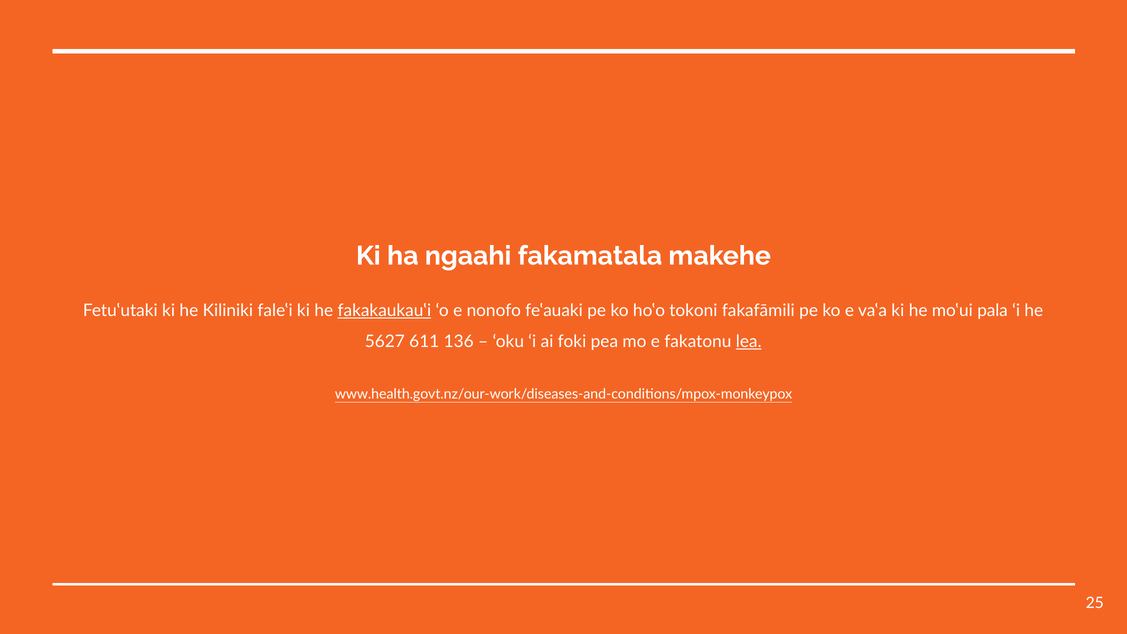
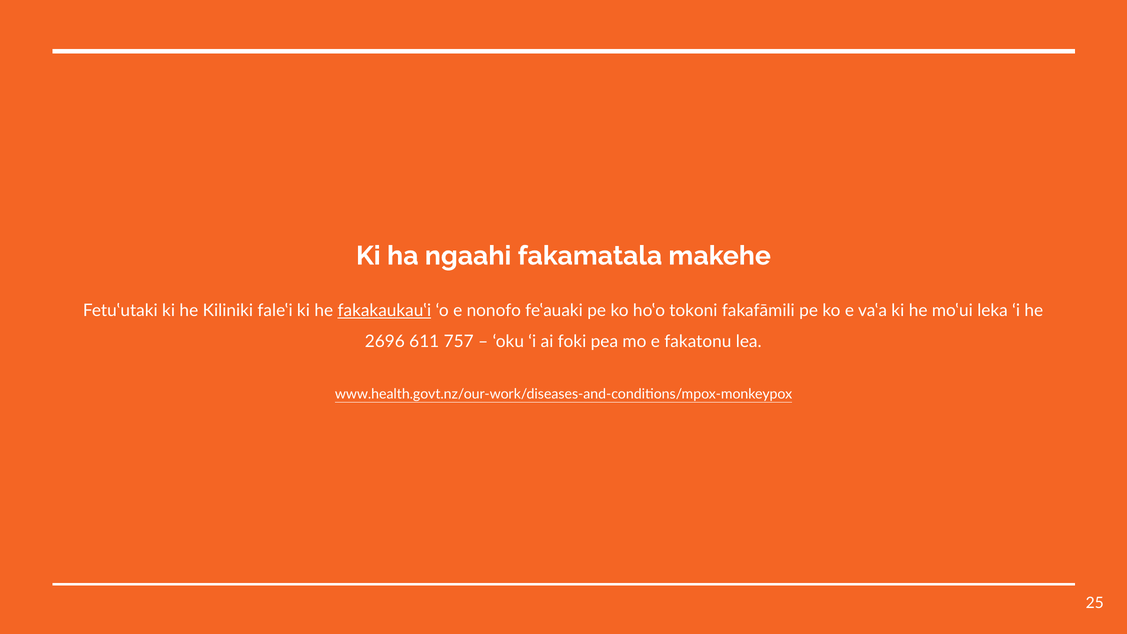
pala: pala -> leka (992, 311)
5627: 5627 -> 2696 (385, 342)
136: 136 -> 757 (459, 342)
lea underline: present -> none (749, 342)
